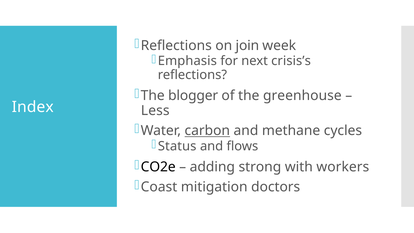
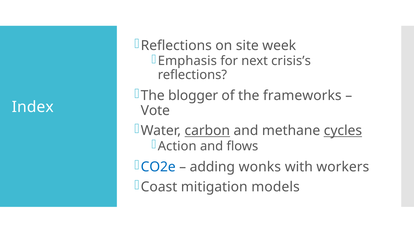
join: join -> site (247, 45)
greenhouse: greenhouse -> frameworks (302, 96)
Less: Less -> Vote (155, 111)
cycles underline: none -> present (343, 131)
Status: Status -> Action (177, 146)
CO2e colour: black -> blue (158, 167)
strong: strong -> wonks (260, 167)
doctors: doctors -> models (276, 187)
